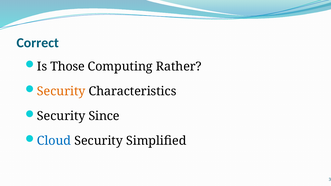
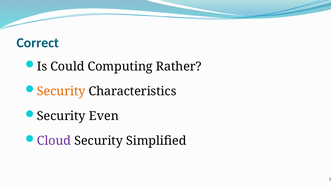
Those: Those -> Could (67, 67)
Since: Since -> Even (104, 116)
Cloud colour: blue -> purple (54, 141)
